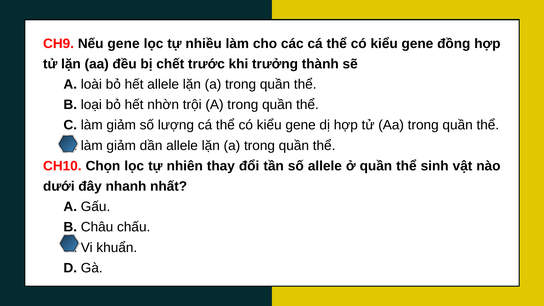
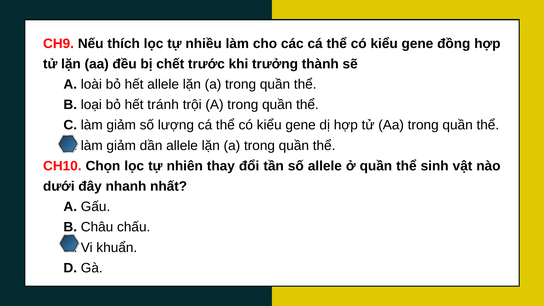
Nếu gene: gene -> thích (124, 44)
nhờn: nhờn -> tránh (163, 105)
